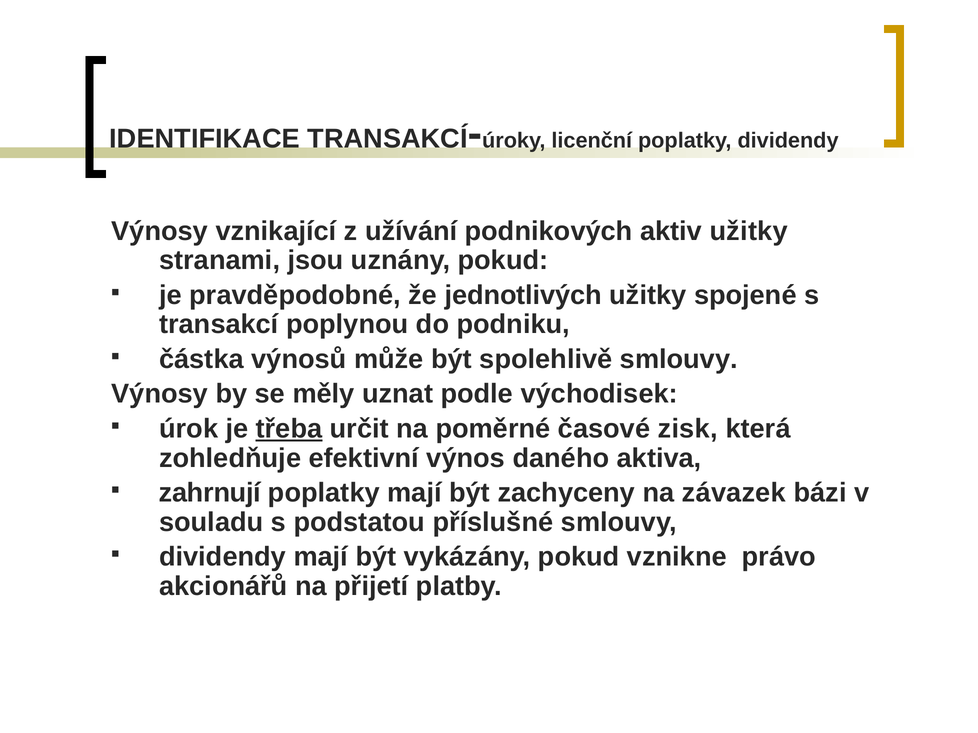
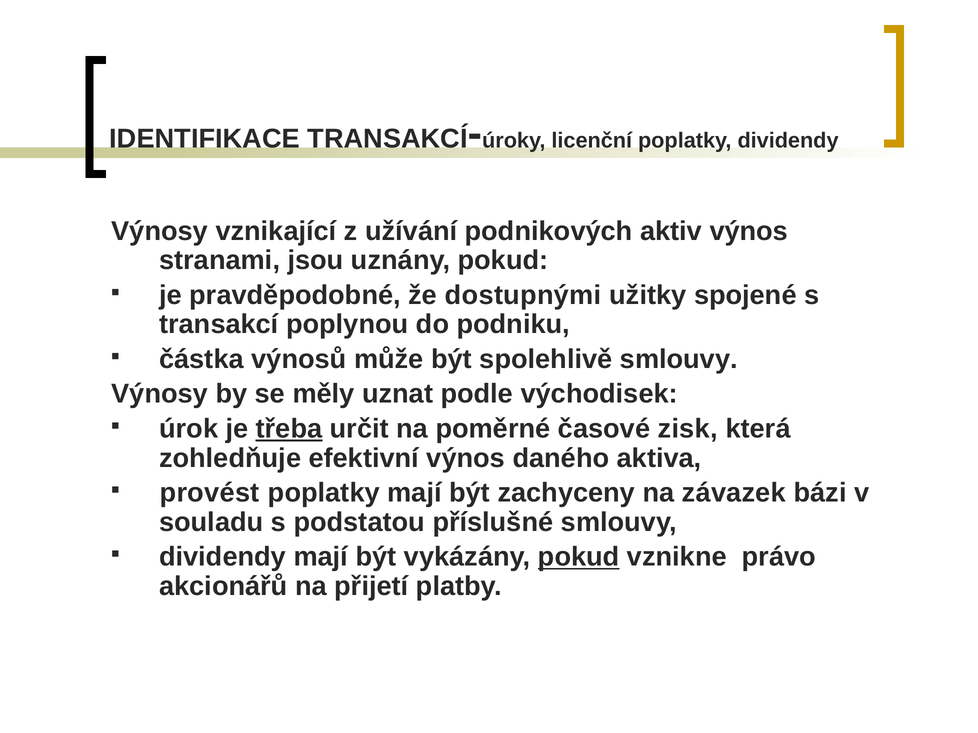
aktiv užitky: užitky -> výnos (749, 231)
jednotlivých: jednotlivých -> dostupnými (523, 295)
zahrnují: zahrnují -> provést (210, 493)
pokud underline: none -> present (579, 557)
